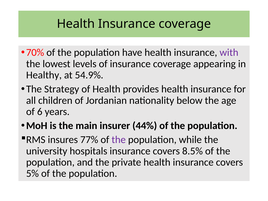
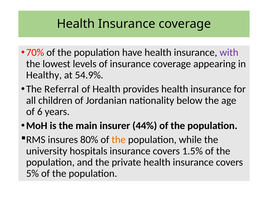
Strategy: Strategy -> Referral (62, 89)
77%: 77% -> 80% (89, 140)
the colour: purple -> orange (119, 140)
8.5%: 8.5% -> 1.5% (193, 151)
